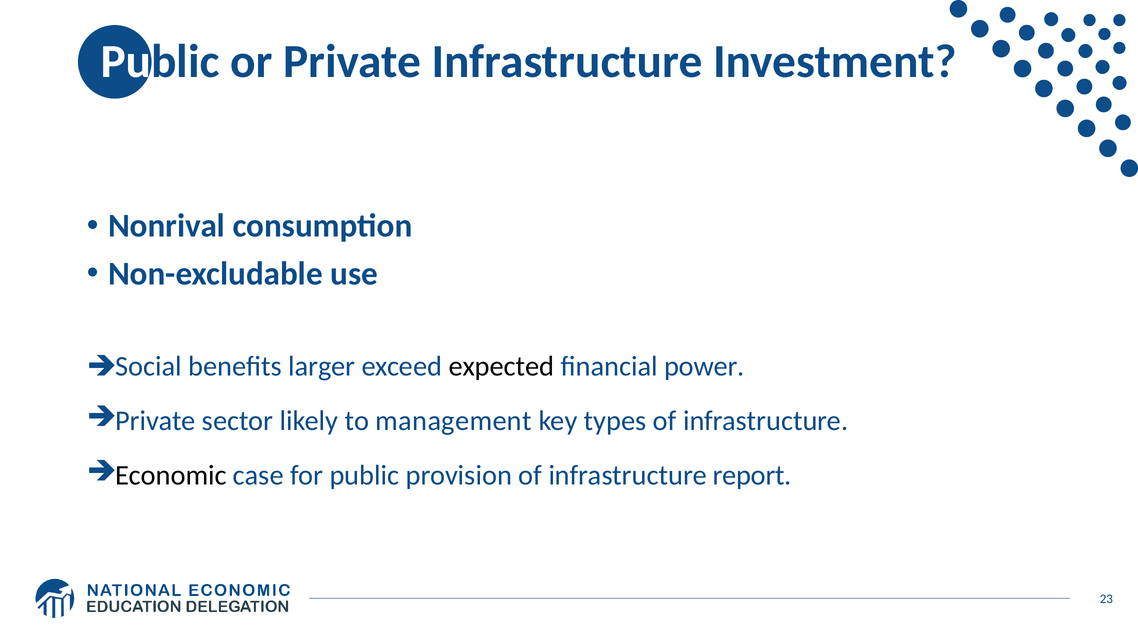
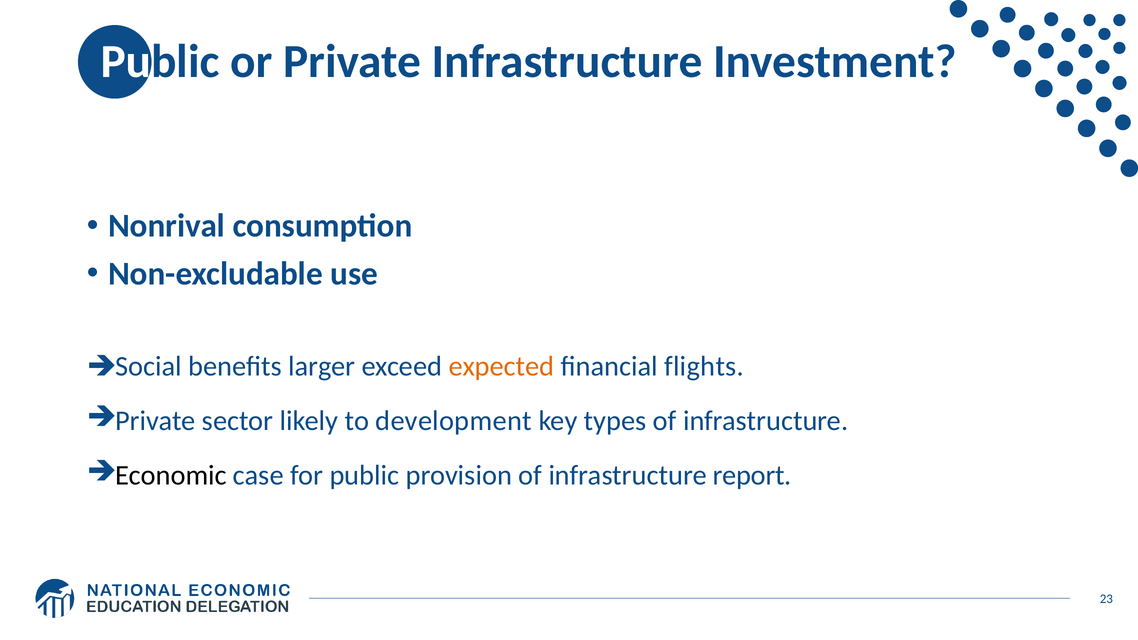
expected colour: black -> orange (501, 367)
power: power -> flights (704, 367)
management: management -> development (454, 421)
